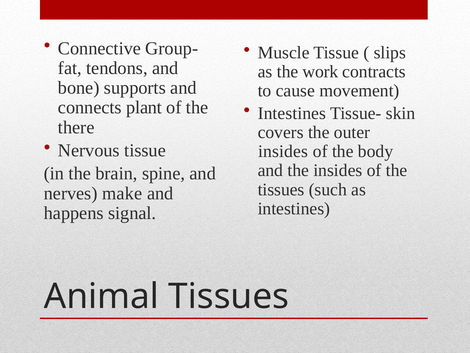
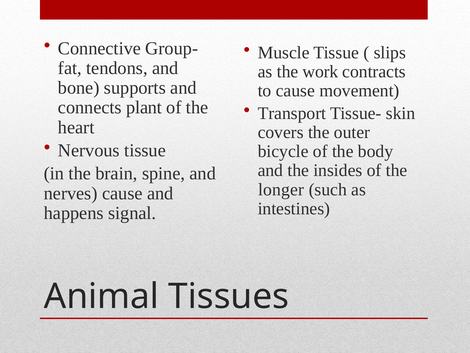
Intestines: Intestines -> Transport (292, 113)
there: there -> heart (76, 127)
insides: insides -> bicycle (283, 151)
tissues: tissues -> longer (281, 189)
nerves make: make -> cause (122, 193)
